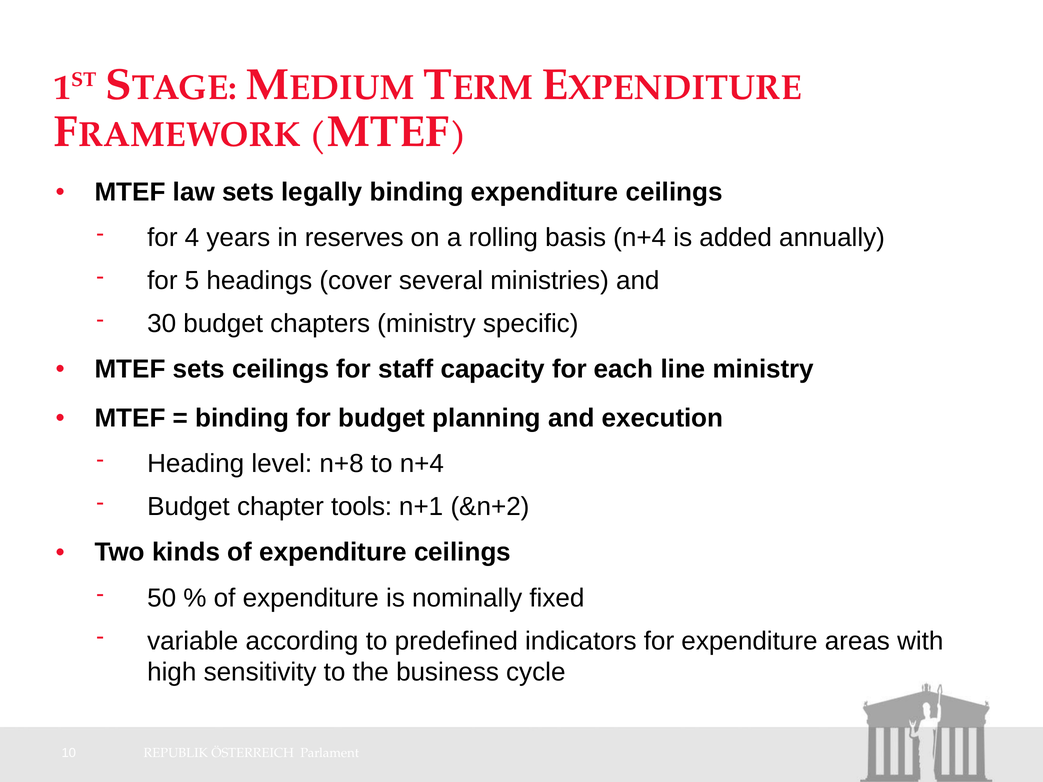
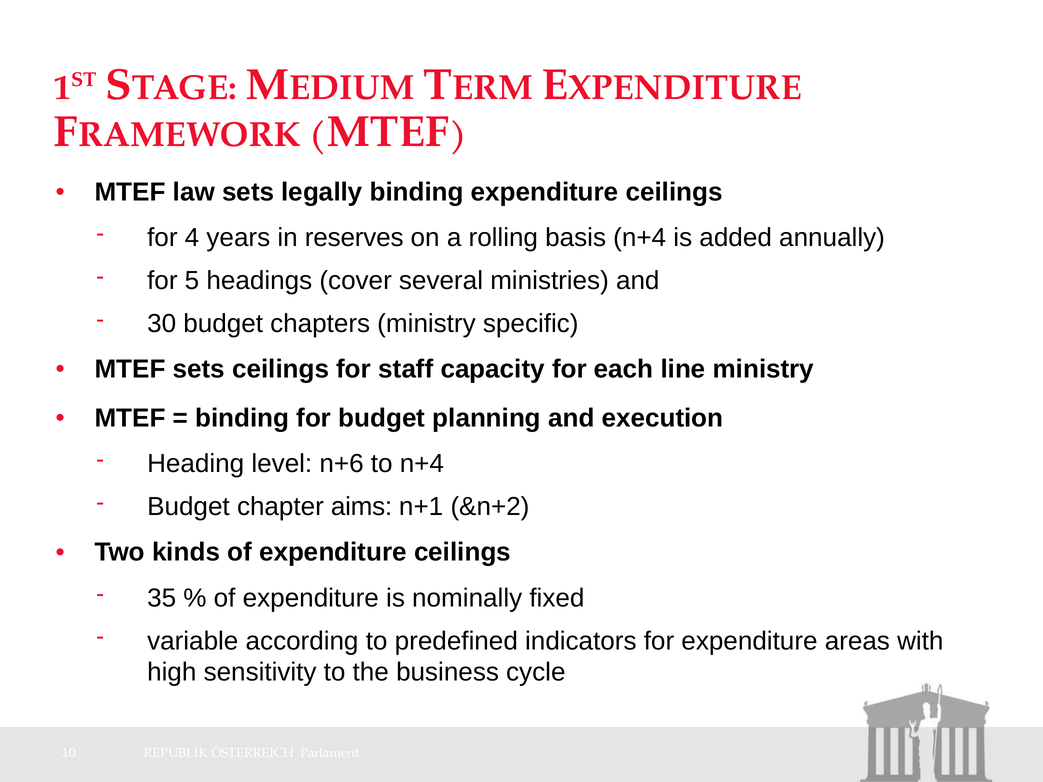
n+8: n+8 -> n+6 (342, 464)
tools: tools -> aims (362, 507)
50: 50 -> 35 (162, 598)
